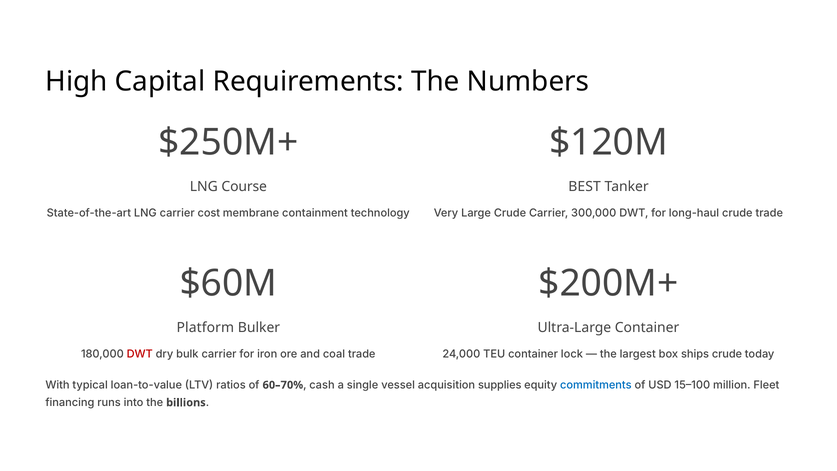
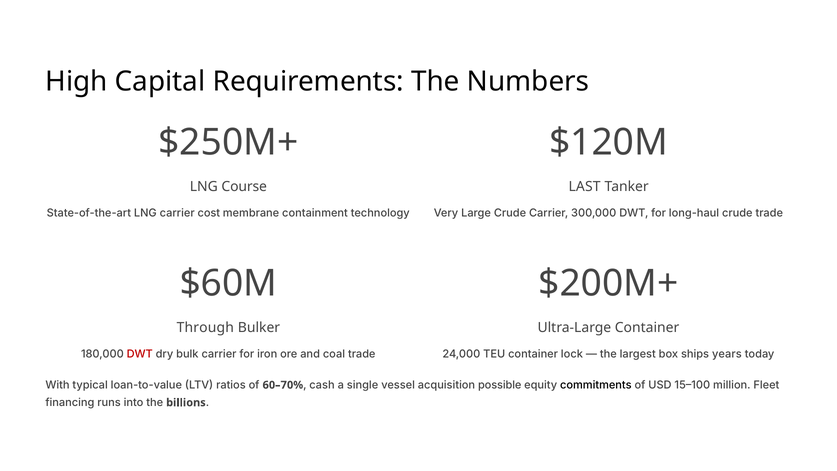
BEST: BEST -> LAST (585, 187)
Platform: Platform -> Through (205, 328)
ships crude: crude -> years (727, 354)
supplies: supplies -> possible (500, 385)
commitments colour: blue -> black (596, 385)
